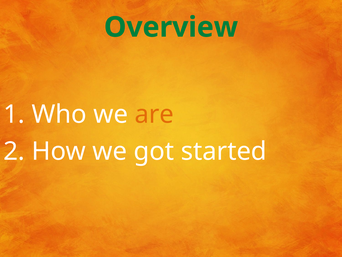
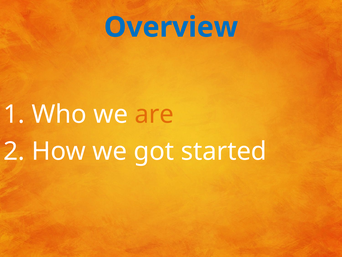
Overview colour: green -> blue (171, 27)
